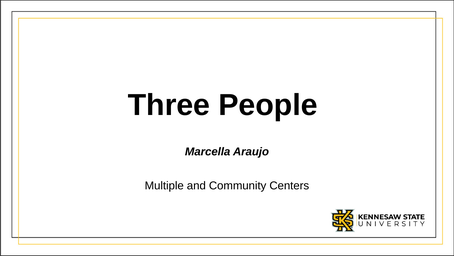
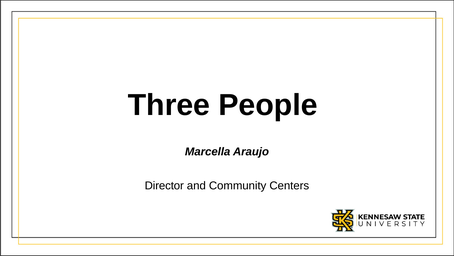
Multiple: Multiple -> Director (164, 185)
